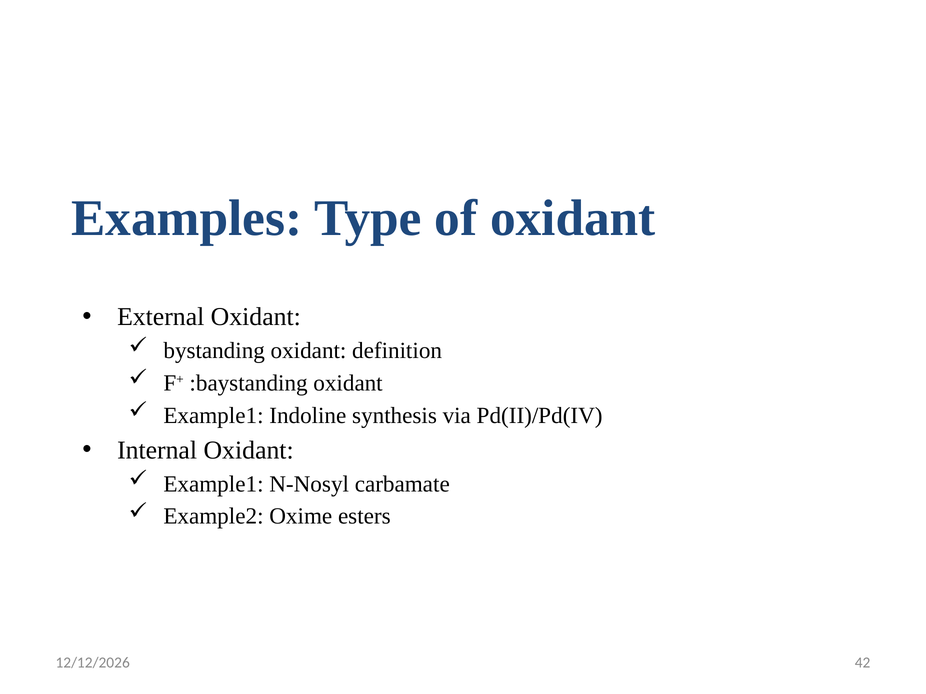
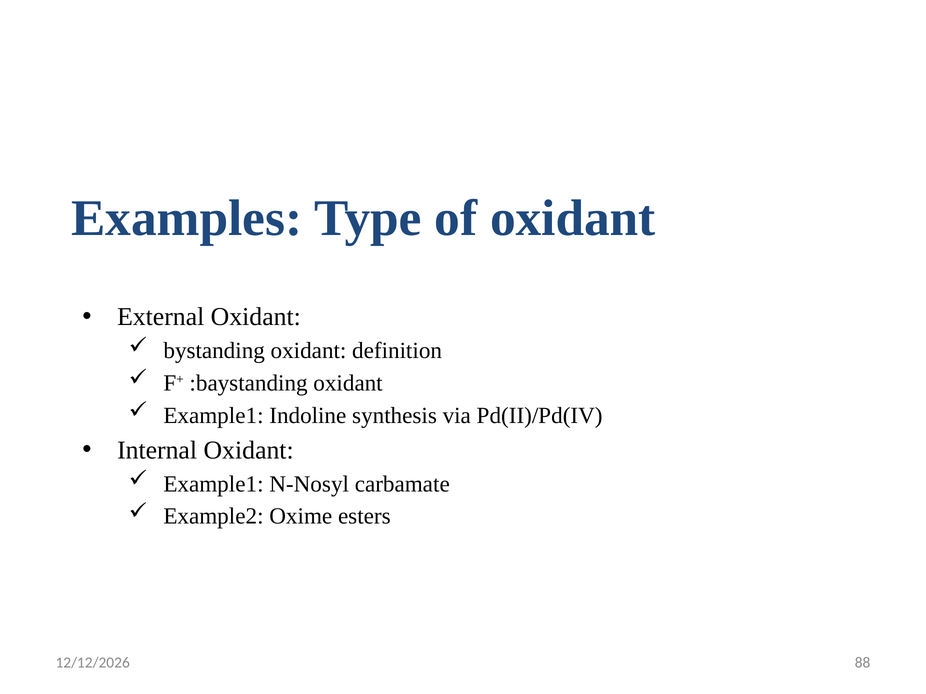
42: 42 -> 88 (863, 663)
